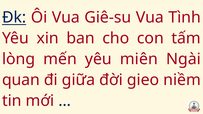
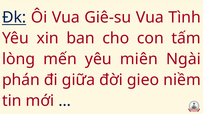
quan: quan -> phán (21, 80)
